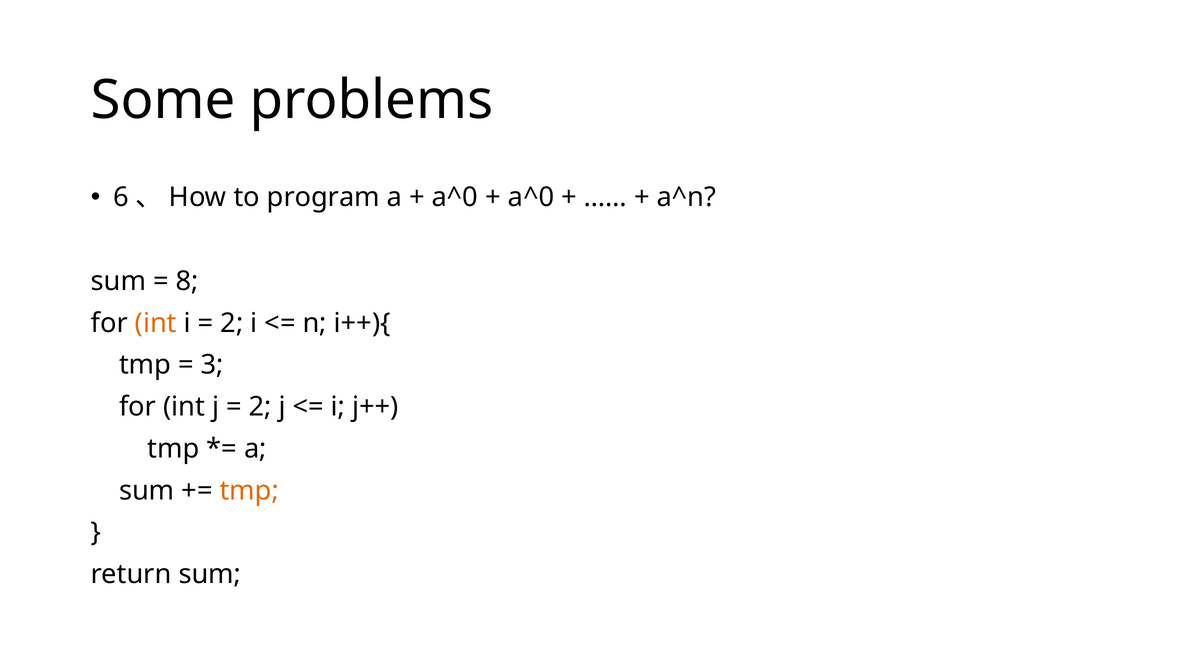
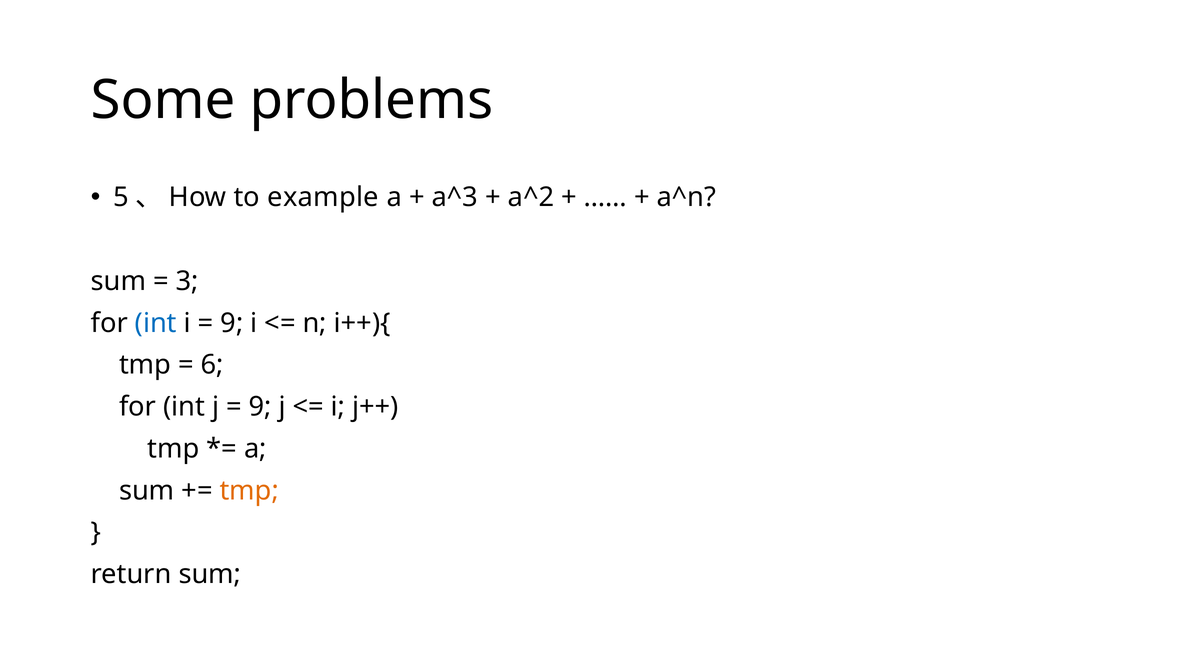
6: 6 -> 5 (121, 197)
program: program -> example (323, 197)
a^0: a^0 -> a^3 (455, 197)
a^0: a^0 -> a^2 (531, 197)
8: 8 -> 3 (187, 281)
int colour: orange -> blue (156, 323)
2: 2 -> 9 (232, 323)
3: 3 -> 6 (212, 365)
2: 2 -> 9 (260, 407)
